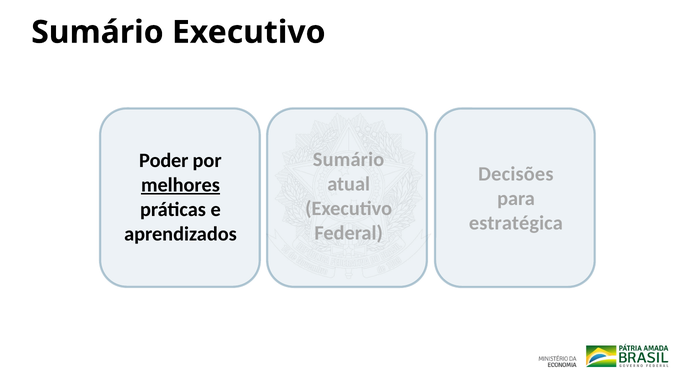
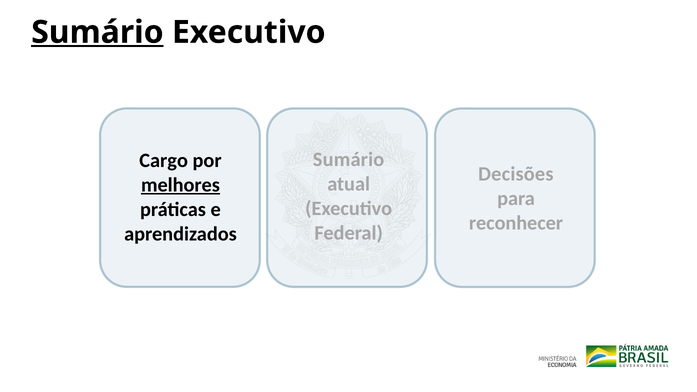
Sumário underline: none -> present (97, 32)
Poder: Poder -> Cargo (164, 161)
estratégica: estratégica -> reconhecer (516, 223)
